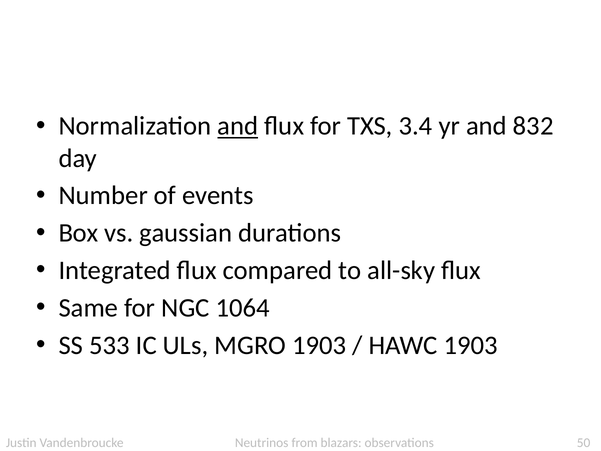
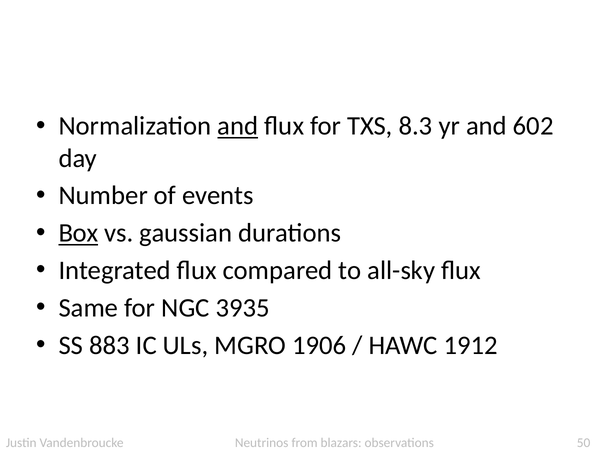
3.4: 3.4 -> 8.3 (416, 126)
832: 832 -> 602 (533, 126)
Box underline: none -> present (78, 233)
1064: 1064 -> 3935 (243, 308)
533: 533 -> 883 (109, 345)
MGRO 1903: 1903 -> 1906 (319, 345)
HAWC 1903: 1903 -> 1912 (471, 345)
